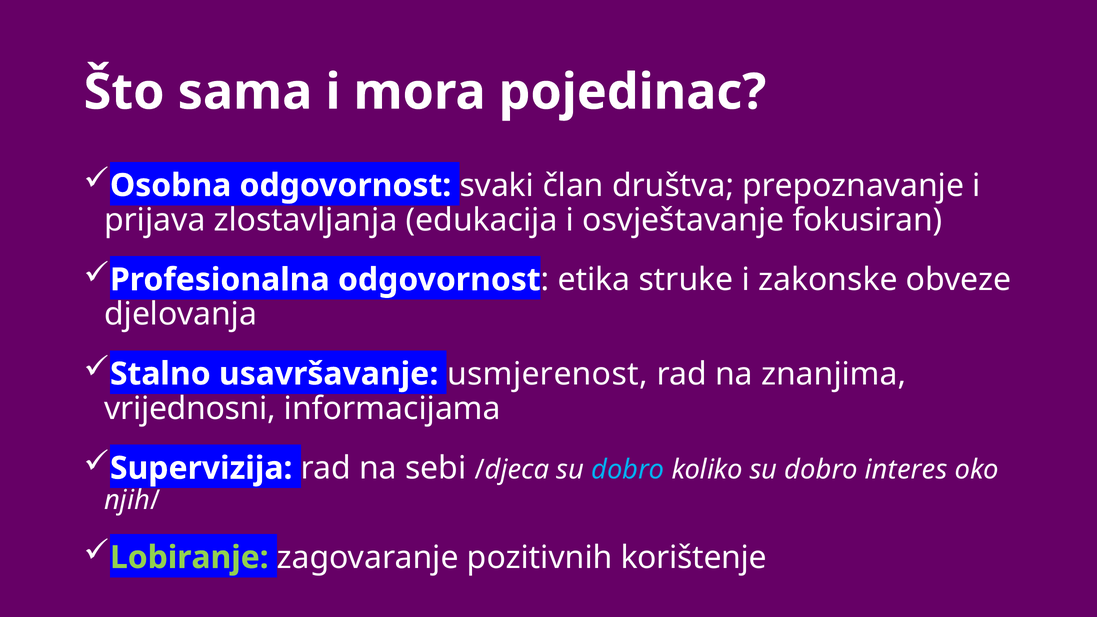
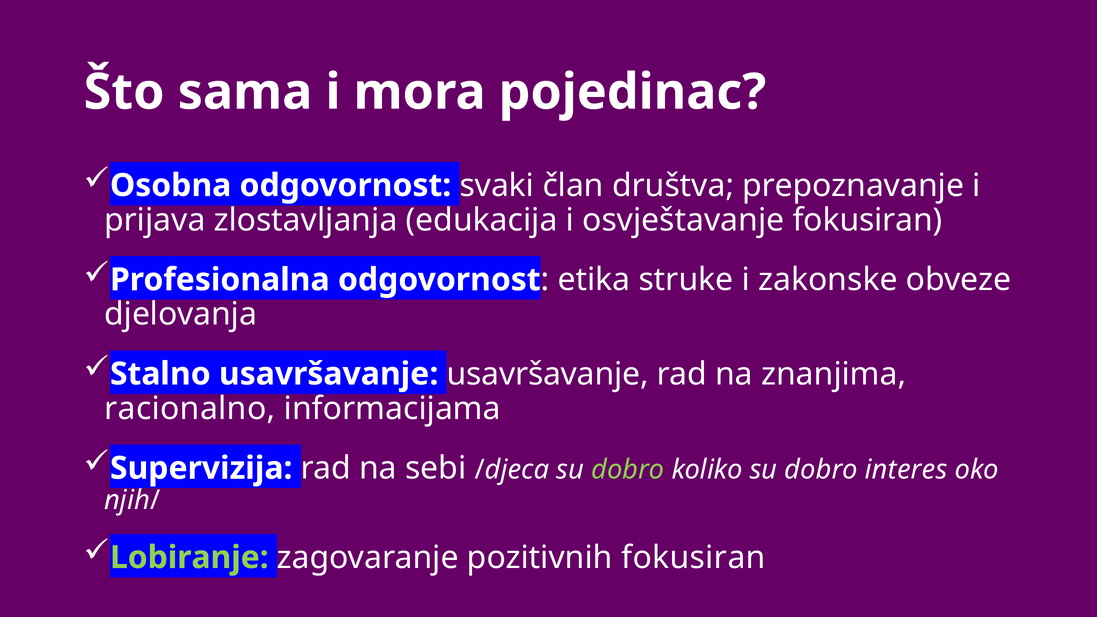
usavršavanje usmjerenost: usmjerenost -> usavršavanje (548, 374)
vrijednosni: vrijednosni -> racionalno (190, 409)
dobro colour: light blue -> light green (628, 470)
pozitivnih korištenje: korištenje -> fokusiran (693, 558)
